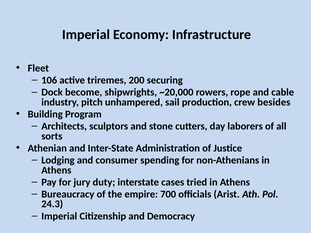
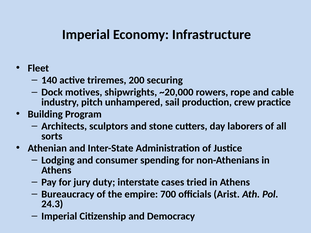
106: 106 -> 140 (49, 80)
become: become -> motives (84, 92)
besides: besides -> practice (274, 102)
